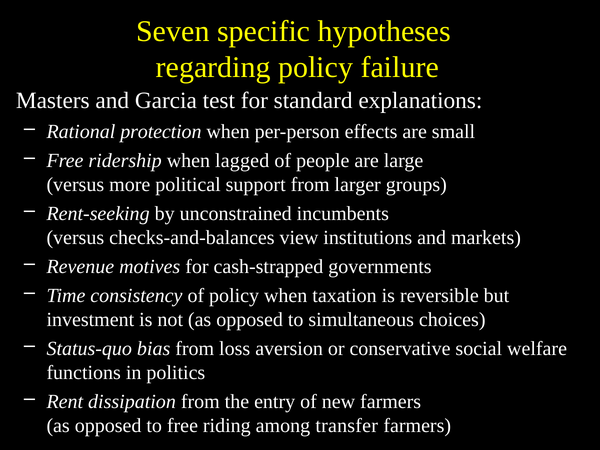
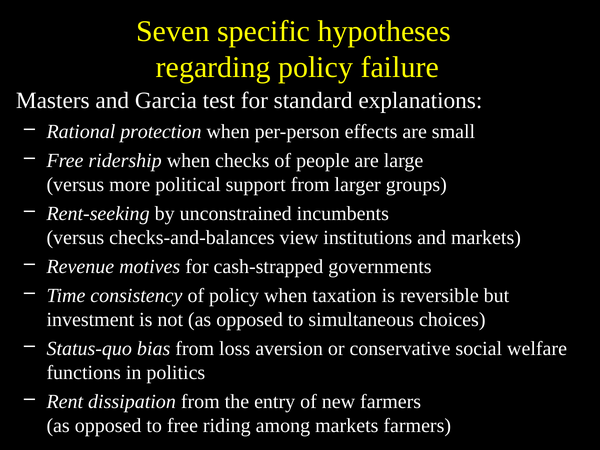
lagged: lagged -> checks (242, 160)
among transfer: transfer -> markets (347, 425)
